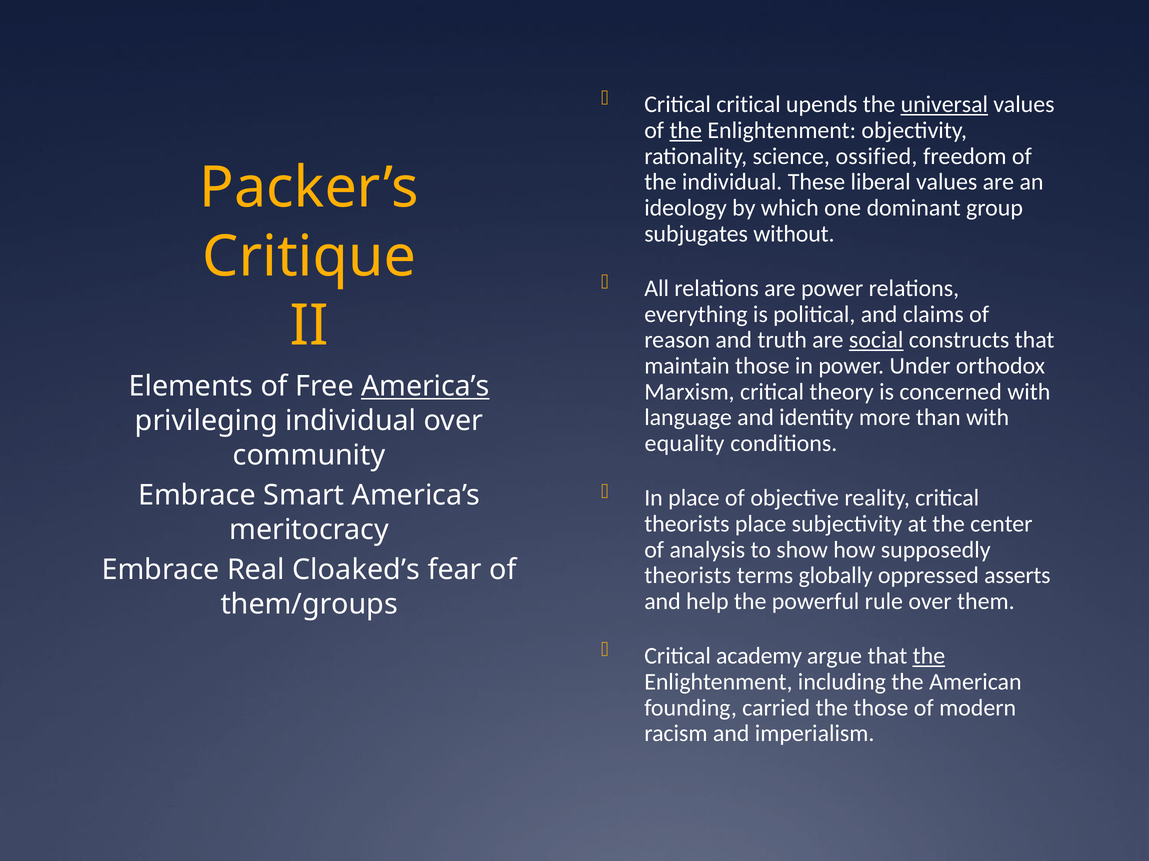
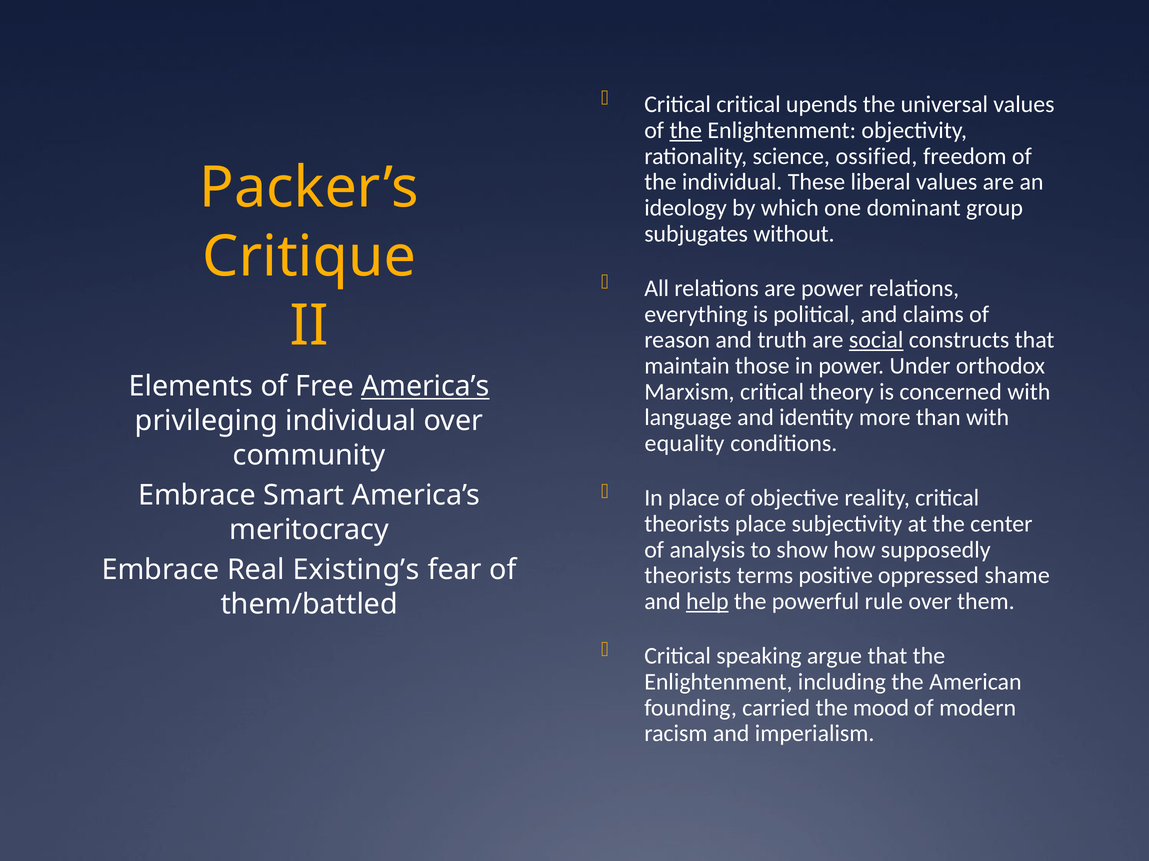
universal underline: present -> none (944, 105)
Cloaked’s: Cloaked’s -> Existing’s (356, 570)
globally: globally -> positive (836, 576)
asserts: asserts -> shame (1017, 576)
help underline: none -> present (707, 602)
them/groups: them/groups -> them/battled (309, 605)
academy: academy -> speaking (759, 656)
the underline: present -> none (929, 656)
the those: those -> mood (881, 708)
